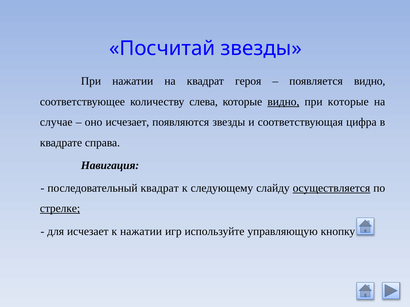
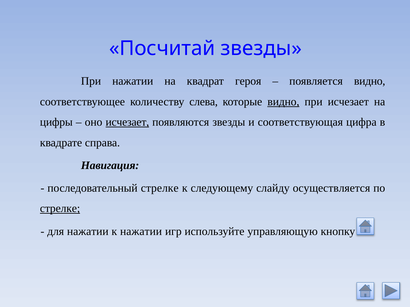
при которые: которые -> исчезает (348, 102)
случае: случае -> цифры (56, 122)
исчезает underline: none -> present (127, 122)
последовательный квадрат: квадрат -> стрелке (160, 188)
осуществляется underline: present -> none (331, 188)
для исчезает: исчезает -> нажатии (88, 232)
